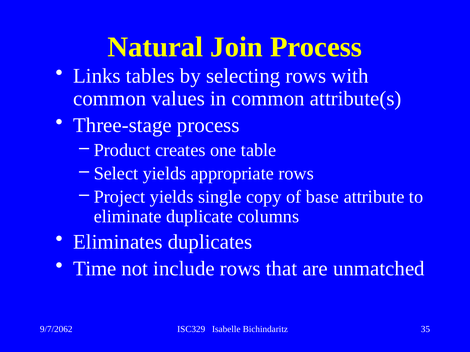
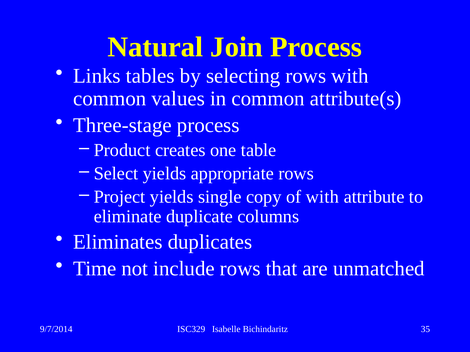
of base: base -> with (322, 197)
9/7/2062: 9/7/2062 -> 9/7/2014 (56, 330)
